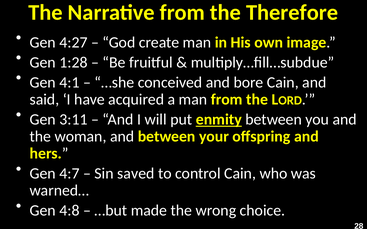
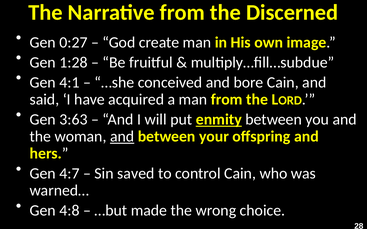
Therefore: Therefore -> Discerned (292, 13)
4:27: 4:27 -> 0:27 (73, 42)
3:11: 3:11 -> 3:63 (73, 120)
and underline: none -> present (122, 137)
